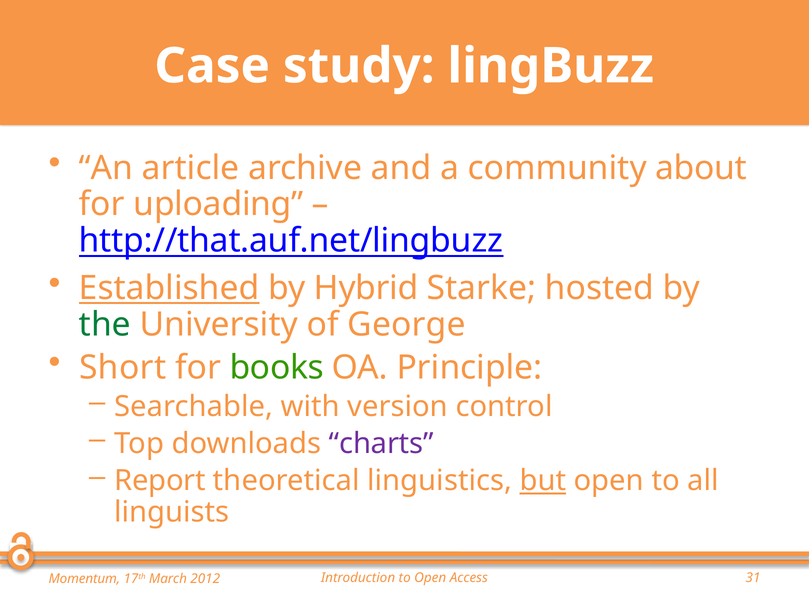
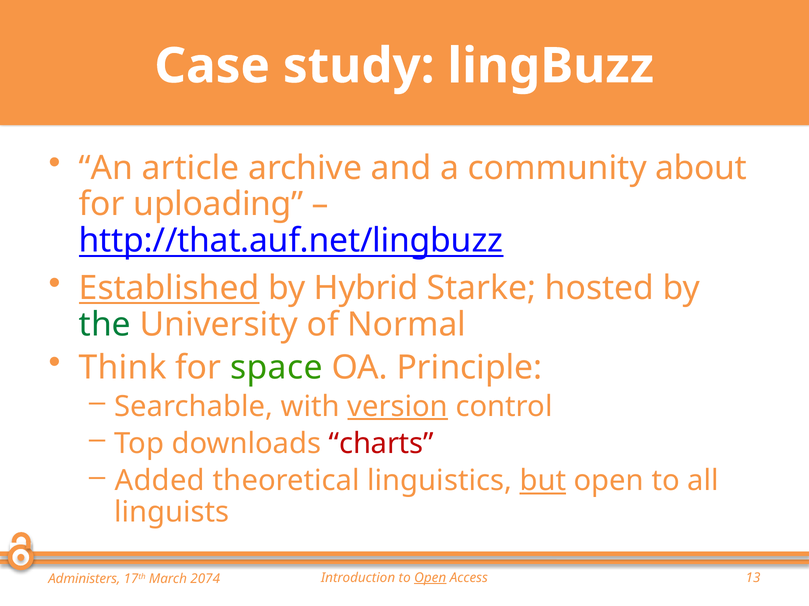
George: George -> Normal (407, 325)
Short: Short -> Think (123, 368)
books: books -> space (276, 368)
version underline: none -> present (398, 407)
charts colour: purple -> red (381, 444)
Report: Report -> Added (160, 481)
Open underline: none -> present (430, 578)
31: 31 -> 13 (753, 578)
Momentum: Momentum -> Administers (84, 579)
2012: 2012 -> 2074 (205, 579)
